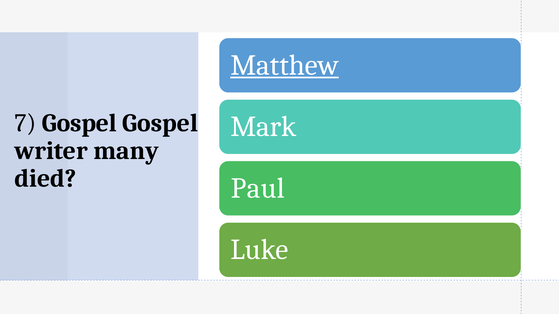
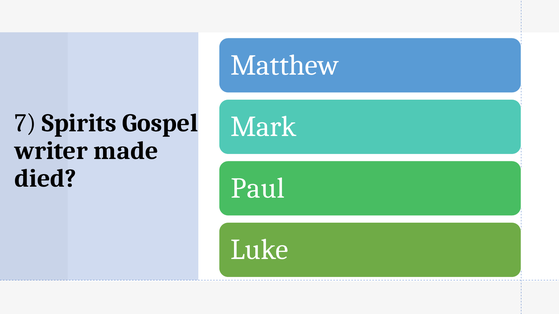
Matthew underline: present -> none (285, 65)
7 Gospel: Gospel -> Spirits (79, 123)
many: many -> made (126, 151)
